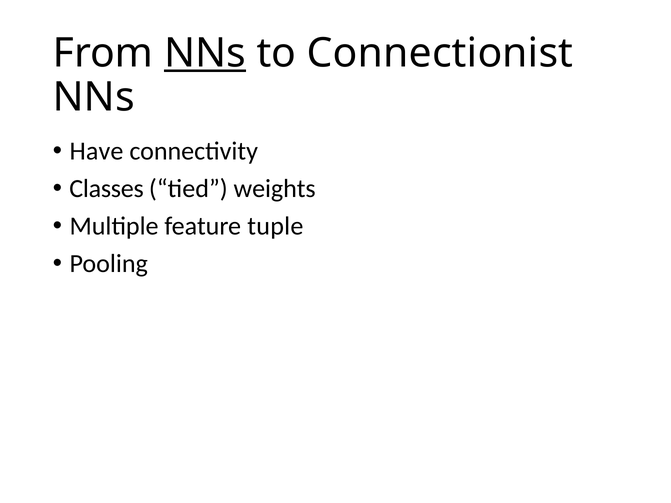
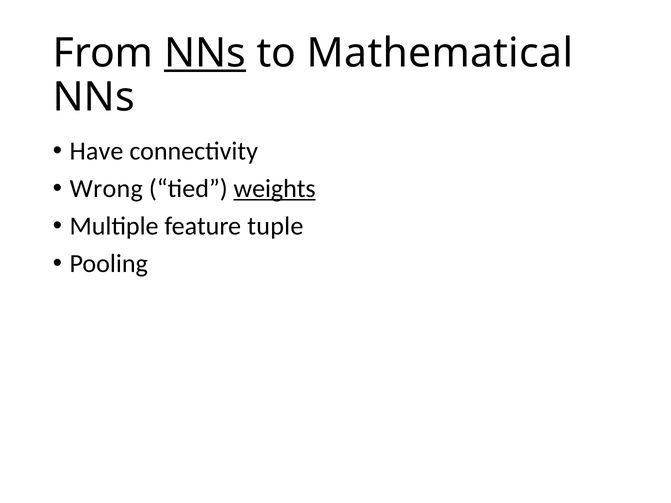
Connectionist: Connectionist -> Mathematical (440, 53)
Classes: Classes -> Wrong (106, 189)
weights underline: none -> present (275, 189)
